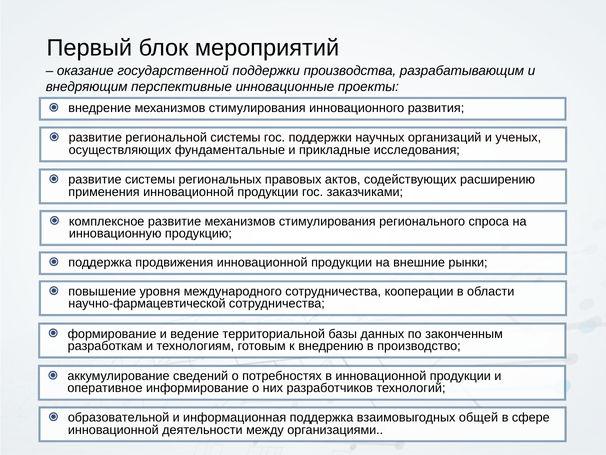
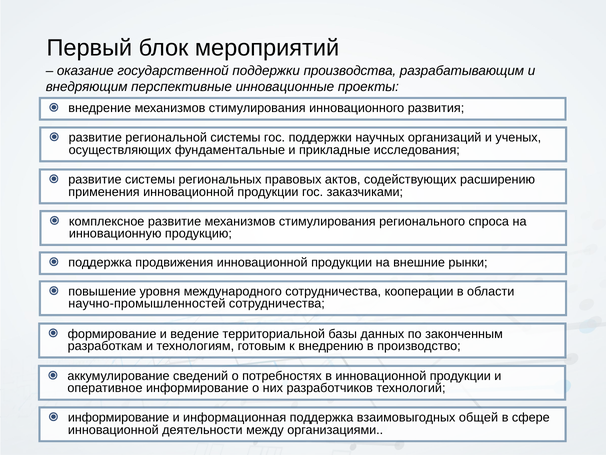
научно-фармацевтической: научно-фармацевтической -> научно-промышленностей (147, 303)
образовательной: образовательной -> информирование (119, 417)
